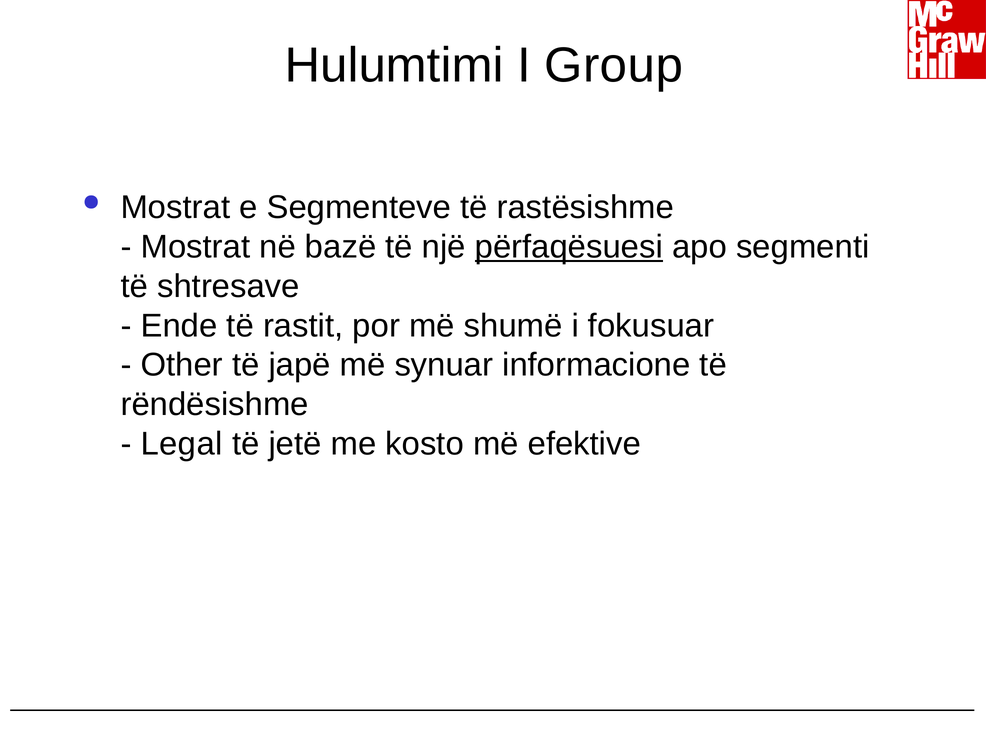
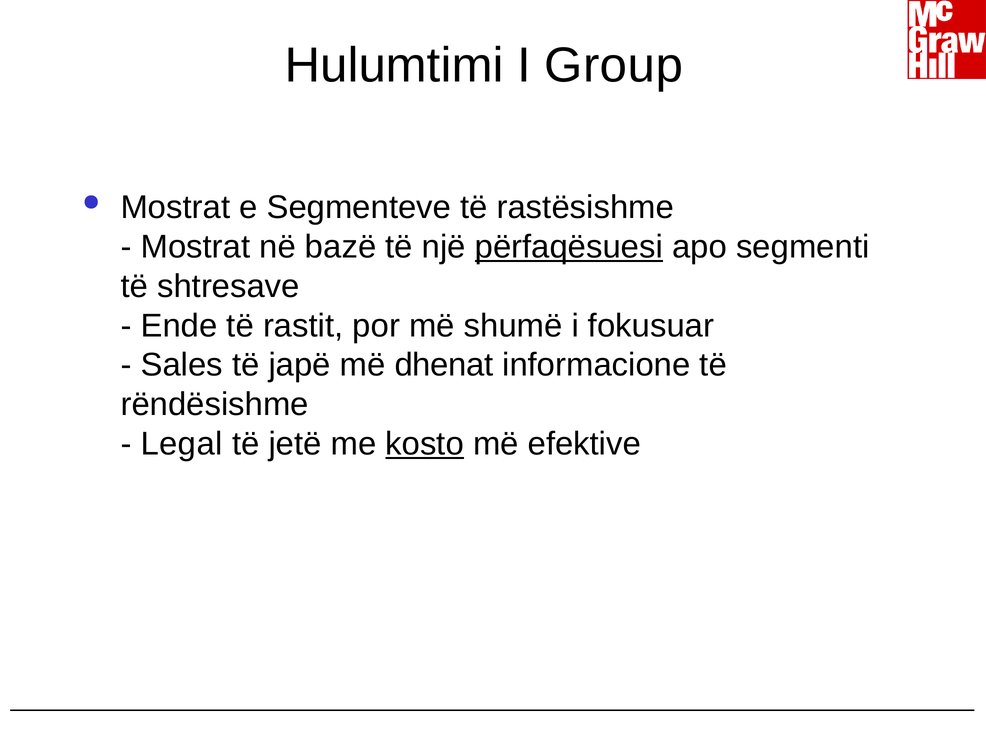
Other: Other -> Sales (182, 365)
synuar: synuar -> dhenat (444, 365)
kosto underline: none -> present (425, 444)
